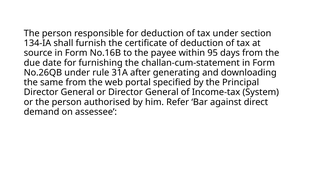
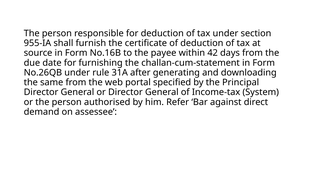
134-IA: 134-IA -> 955-IA (37, 43)
95: 95 -> 42 (213, 53)
